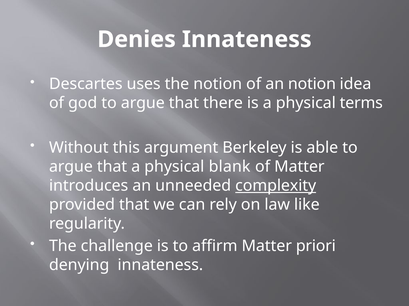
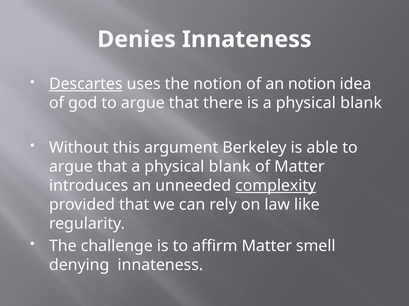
Descartes underline: none -> present (86, 84)
is a physical terms: terms -> blank (361, 103)
priori: priori -> smell (316, 247)
